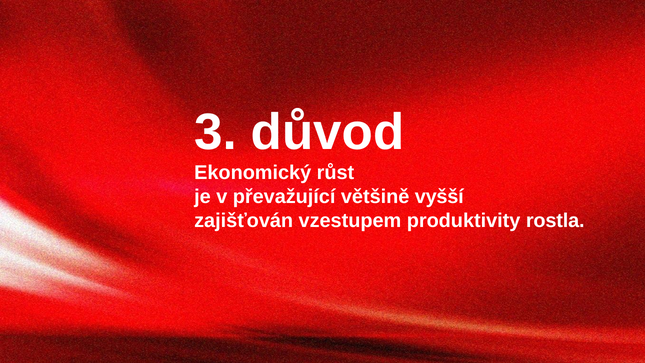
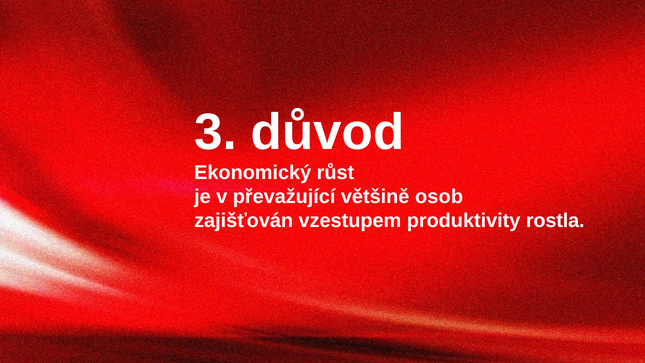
vyšší: vyšší -> osob (439, 197)
